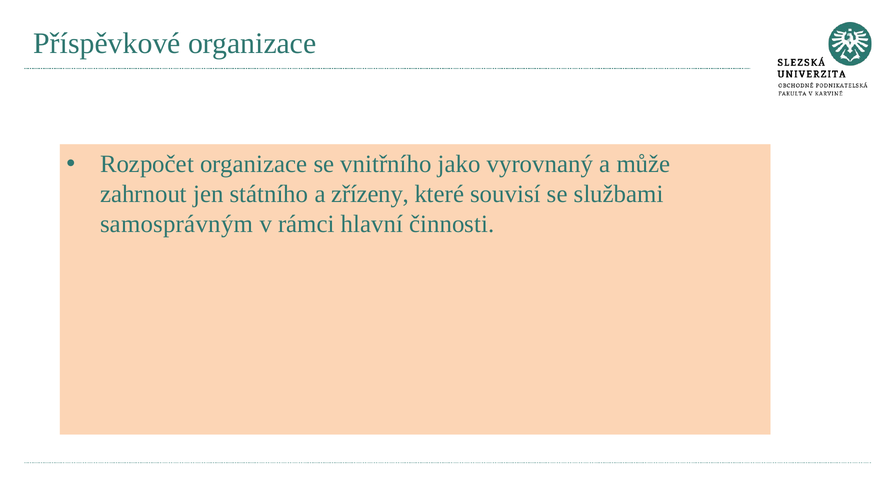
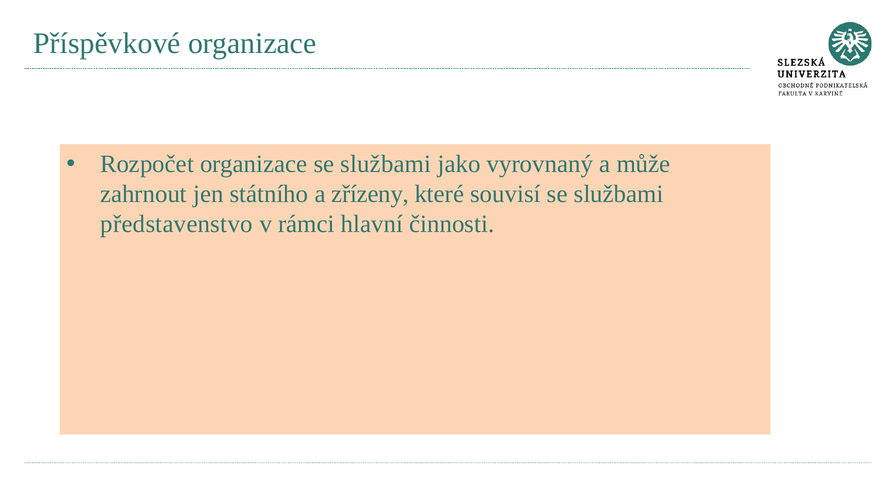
organizace se vnitřního: vnitřního -> službami (386, 164)
samosprávným: samosprávným -> představenstvo (177, 224)
